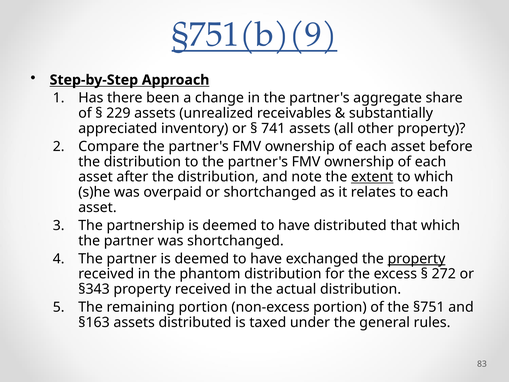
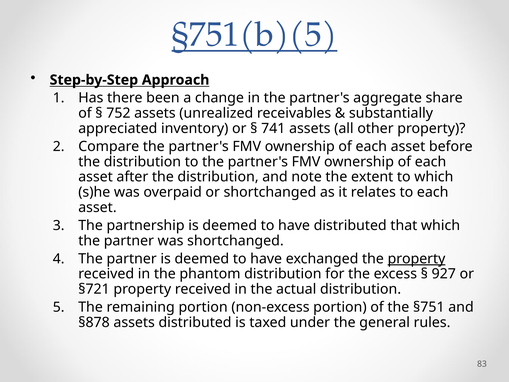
§751(b)(9: §751(b)(9 -> §751(b)(5 (254, 35)
229: 229 -> 752 (118, 113)
extent underline: present -> none (372, 177)
272: 272 -> 927 (444, 274)
§343: §343 -> §721 (94, 289)
§163: §163 -> §878 (94, 322)
